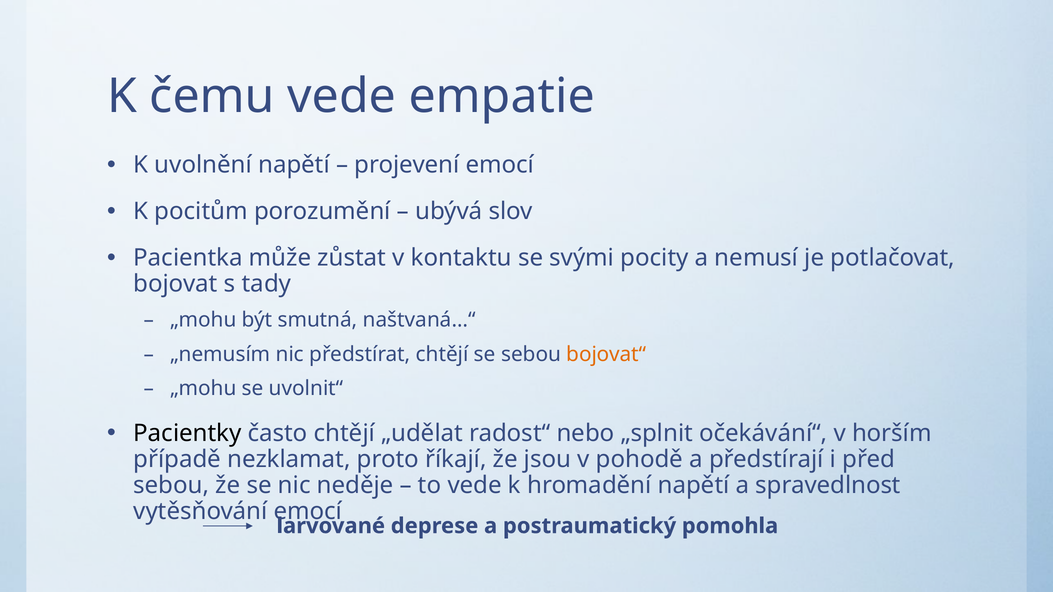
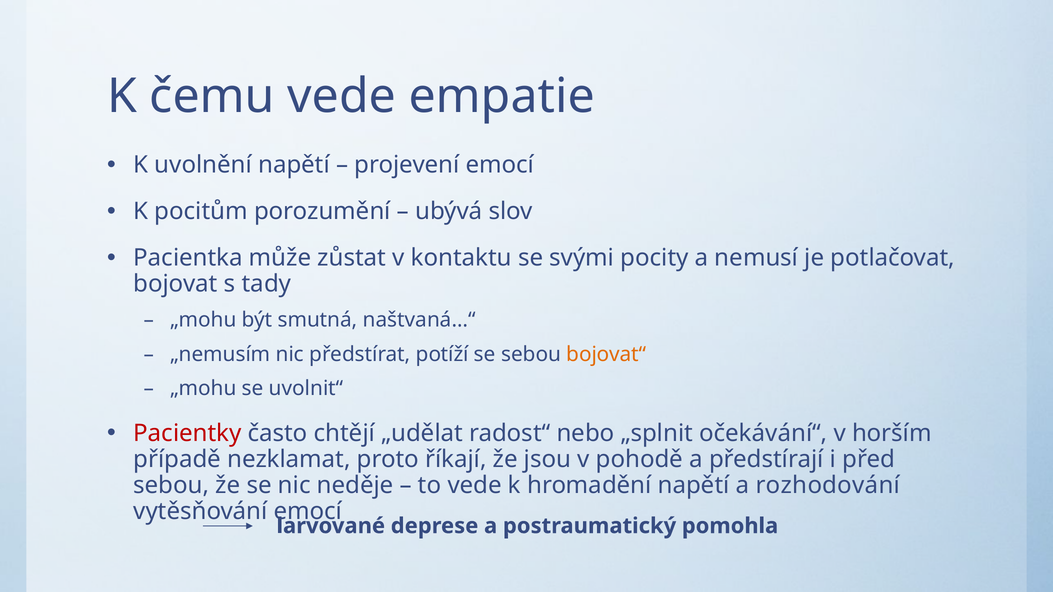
předstírat chtějí: chtějí -> potíží (442, 354)
Pacientky colour: black -> red (187, 433)
spravedlnost: spravedlnost -> rozhodování (828, 486)
